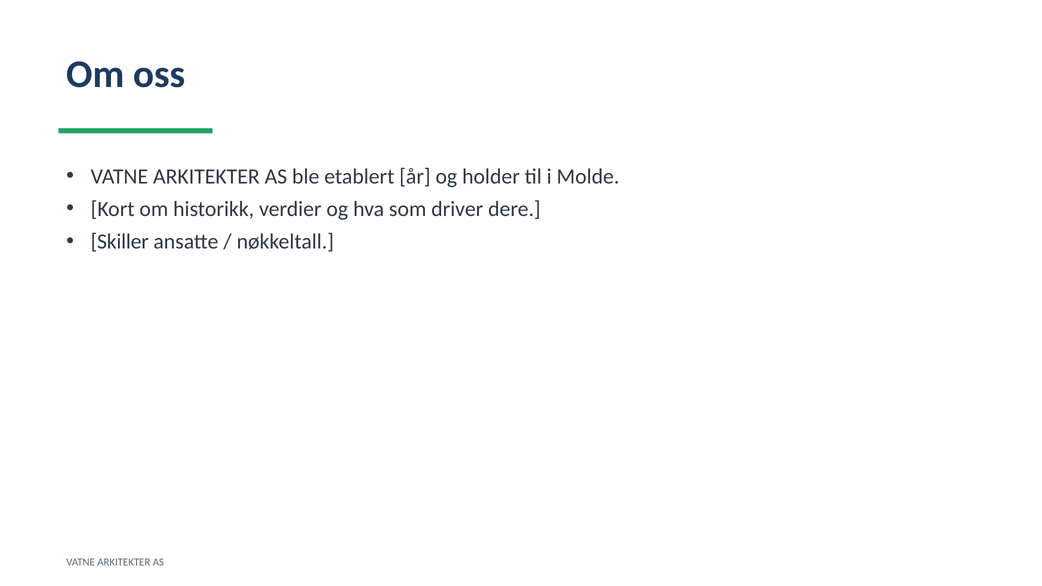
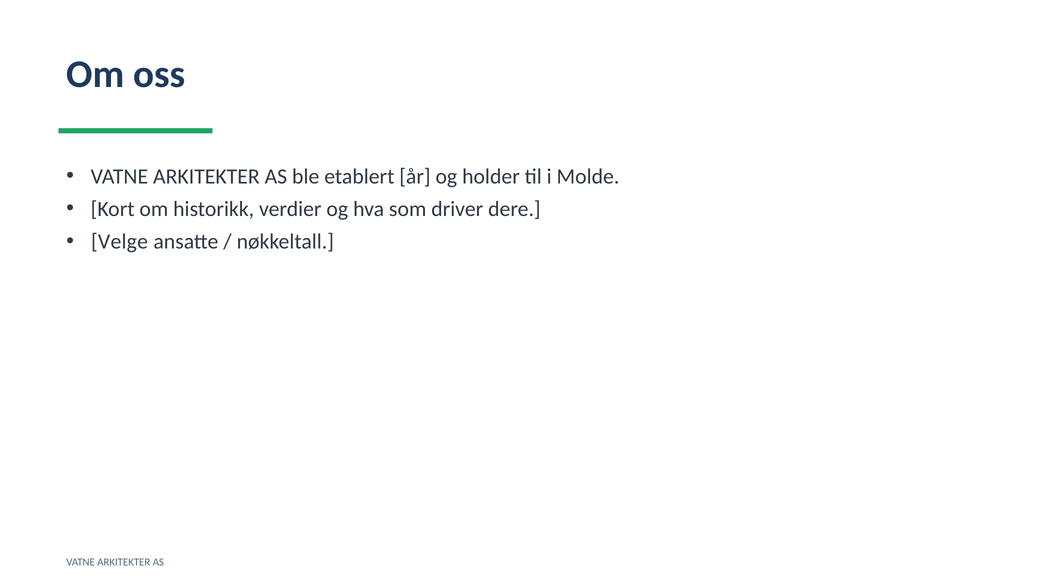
Skiller: Skiller -> Velge (120, 242)
